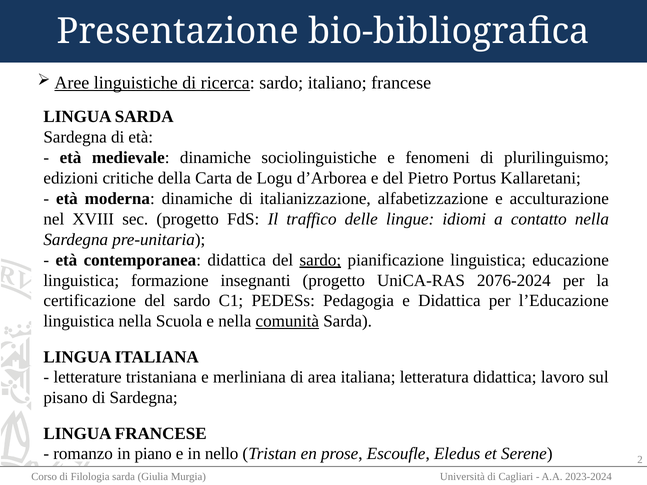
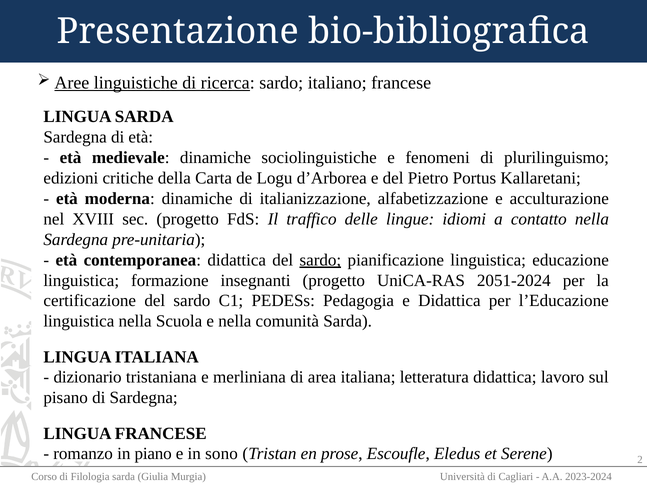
2076-2024: 2076-2024 -> 2051-2024 (514, 281)
comunità underline: present -> none (287, 321)
letterature: letterature -> dizionario (88, 378)
nello: nello -> sono (222, 454)
